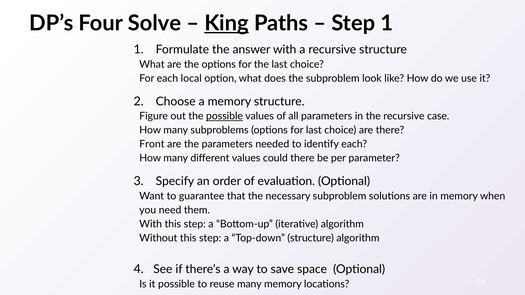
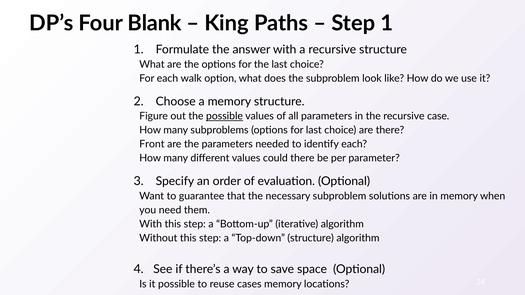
Solve: Solve -> Blank (155, 23)
King underline: present -> none (227, 23)
local: local -> walk (191, 78)
reuse many: many -> cases (249, 284)
